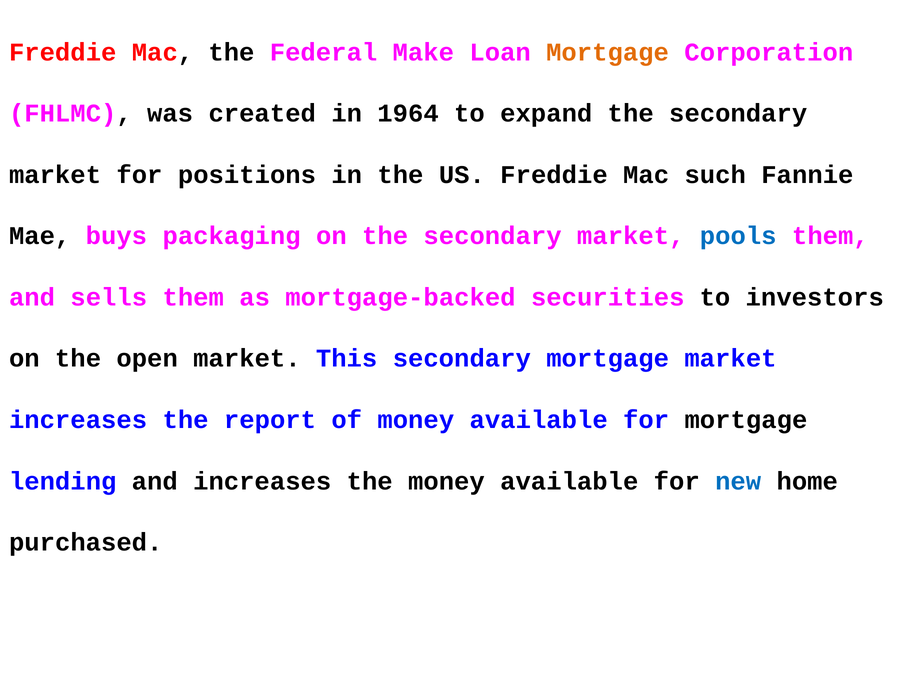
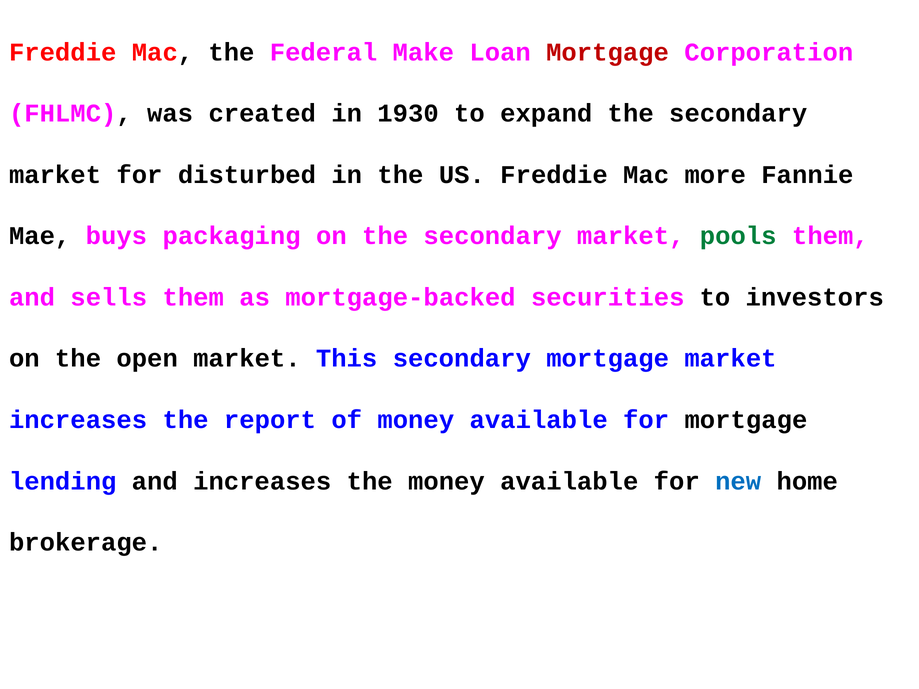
Mortgage colour: orange -> red (608, 52)
1964: 1964 -> 1930 (408, 114)
positions: positions -> disturbed (247, 175)
such: such -> more (715, 175)
pools colour: blue -> green (738, 236)
purchased: purchased -> brokerage (86, 543)
